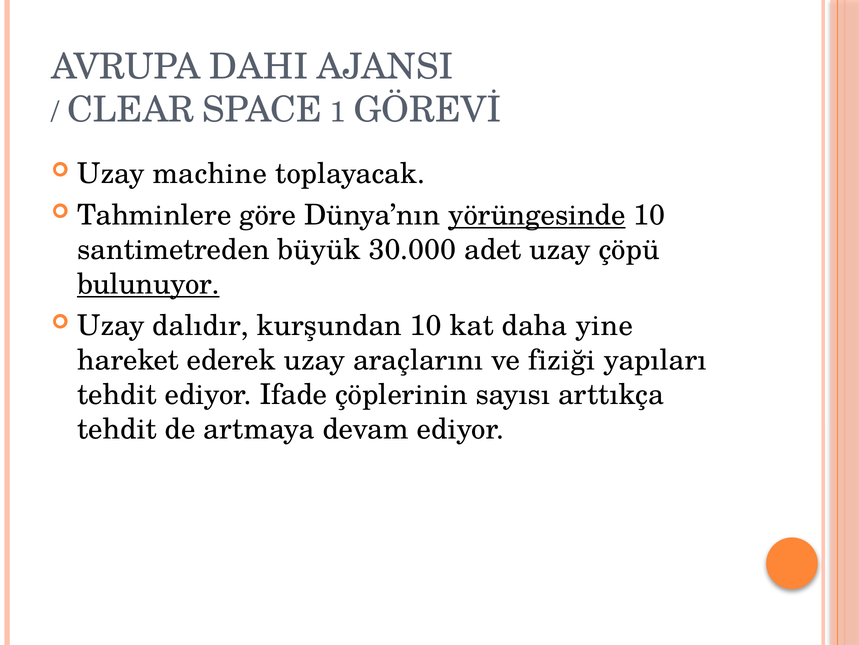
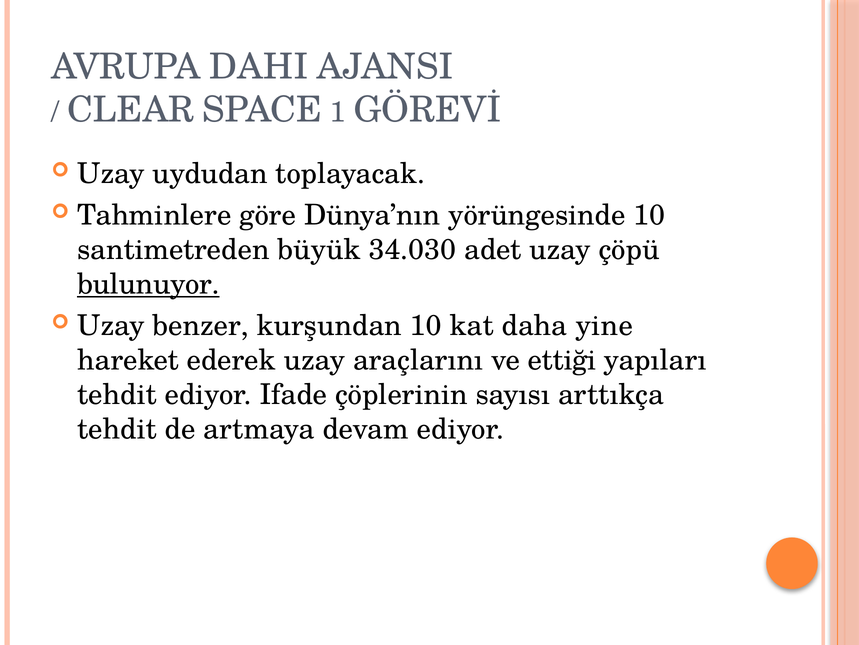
machine: machine -> uydudan (210, 174)
yörüngesinde underline: present -> none (537, 215)
30.000: 30.000 -> 34.030 (412, 250)
dalıdır: dalıdır -> benzer (201, 326)
fiziği: fiziği -> ettiği (562, 360)
